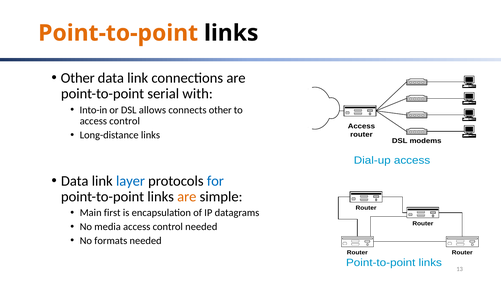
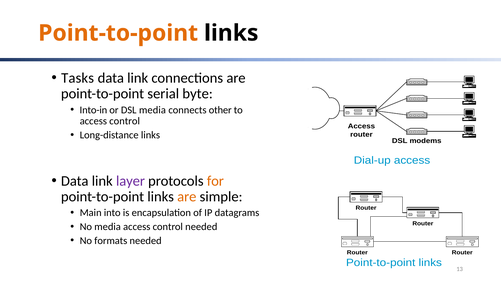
Other: Other -> Tasks (78, 78)
with: with -> byte (198, 94)
DSL allows: allows -> media (152, 110)
layer colour: blue -> purple (130, 181)
for colour: blue -> orange (215, 181)
first: first -> into (112, 213)
